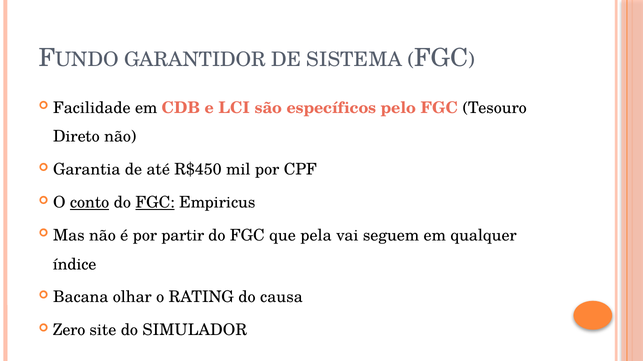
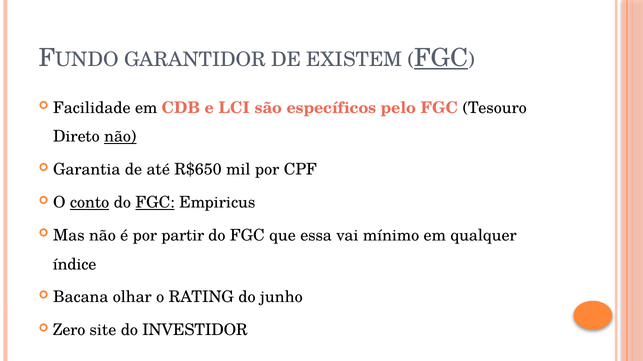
SISTEMA: SISTEMA -> EXISTEM (354, 60)
FGC underline: none -> present (441, 58)
não underline: none -> present (120, 137)
R$450: R$450 -> R$650 (198, 170)
pela: pela -> essa (316, 236)
seguem: seguem -> mínimo (391, 236)
causa: causa -> junho (281, 298)
SIMULADOR: SIMULADOR -> INVESTIDOR (195, 331)
